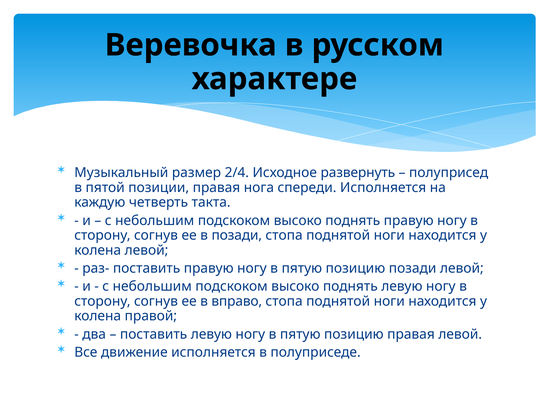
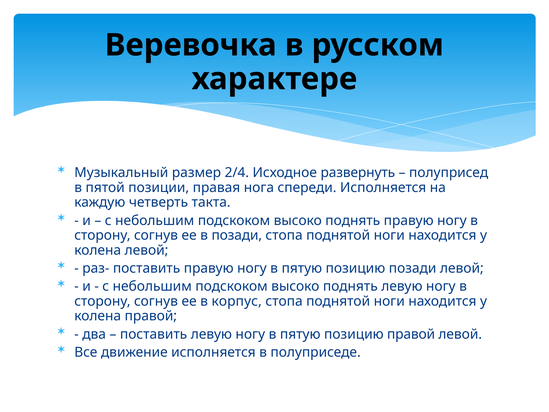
вправо: вправо -> корпус (237, 301)
позицию правая: правая -> правой (411, 334)
